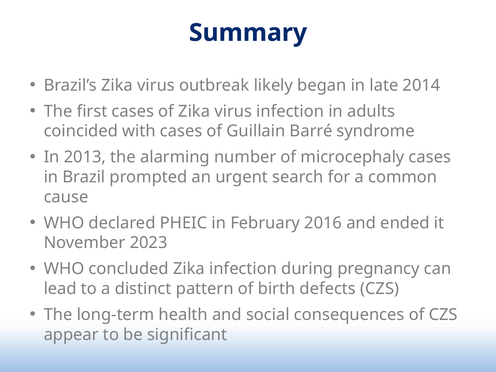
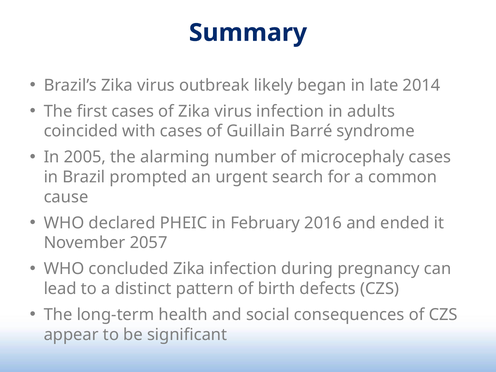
2013: 2013 -> 2005 (85, 157)
2023: 2023 -> 2057 (149, 243)
